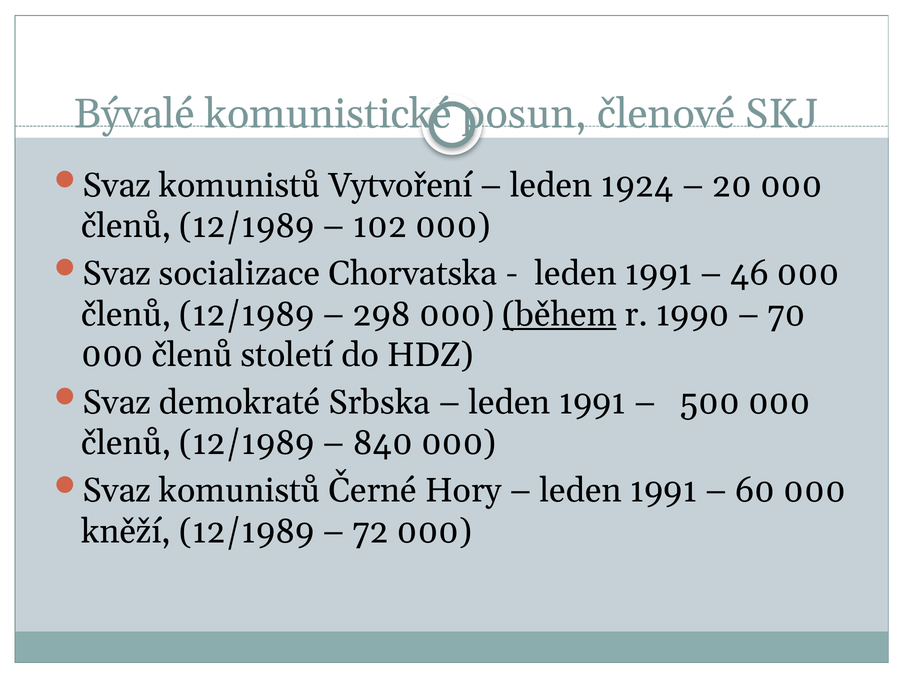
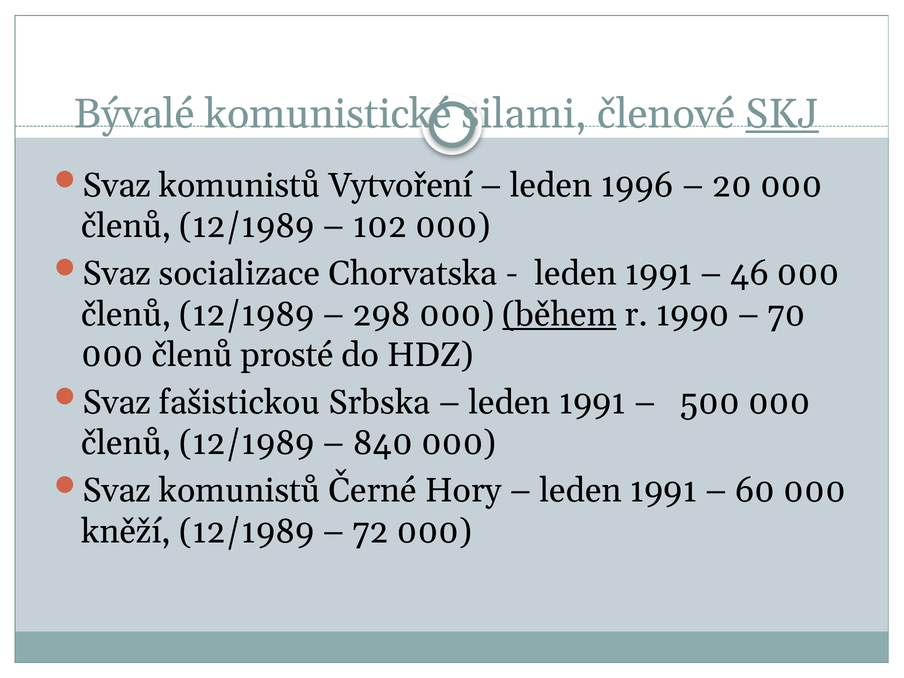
posun: posun -> silami (524, 114)
SKJ underline: none -> present (782, 114)
1924: 1924 -> 1996 (637, 185)
století: století -> prosté (287, 355)
demokraté: demokraté -> fašistickou (240, 403)
